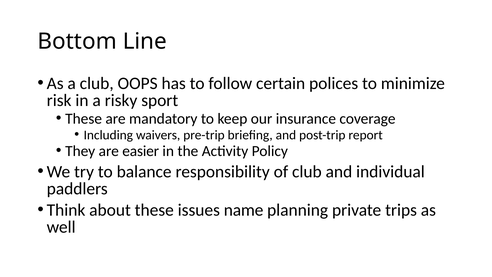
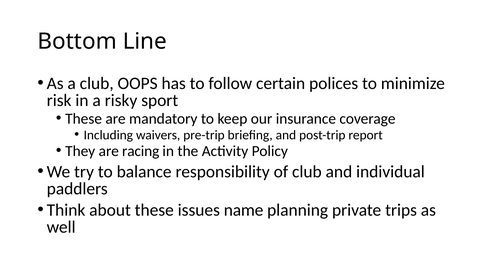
easier: easier -> racing (141, 151)
